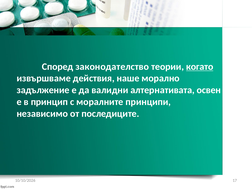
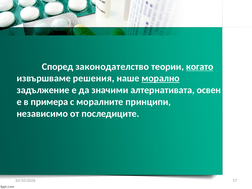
действия: действия -> решения (94, 78)
морално underline: none -> present (161, 78)
валидни: валидни -> значими (110, 90)
принцип: принцип -> примера (49, 102)
